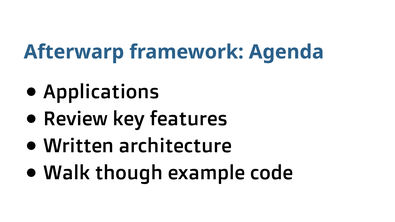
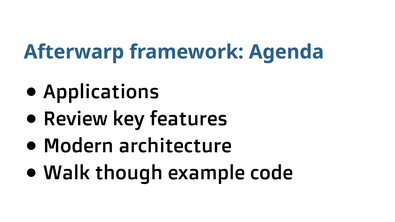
Written: Written -> Modern (79, 146)
